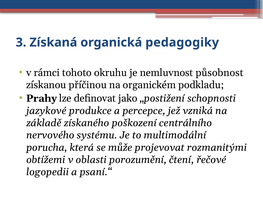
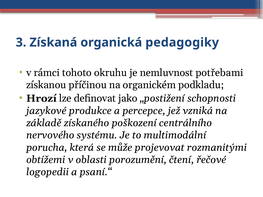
působnost: působnost -> potřebami (219, 73)
Prahy: Prahy -> Hrozí (41, 99)
